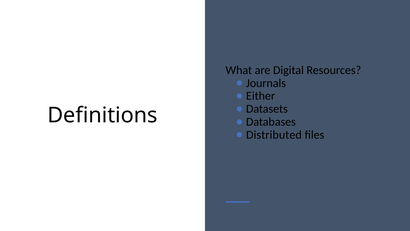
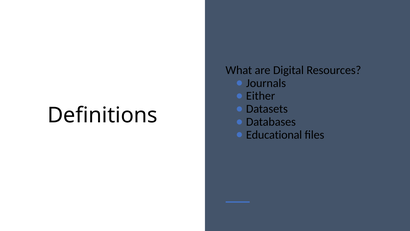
Distributed: Distributed -> Educational (274, 135)
